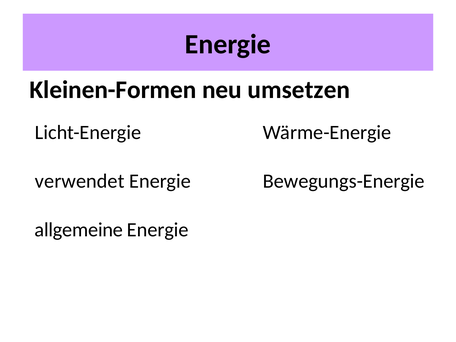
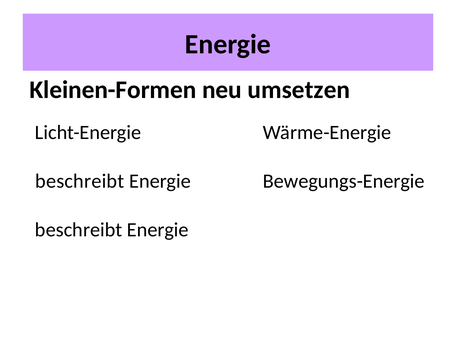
verwendet: verwendet -> beschreibt (80, 181)
allgemeine: allgemeine -> beschreibt (79, 230)
